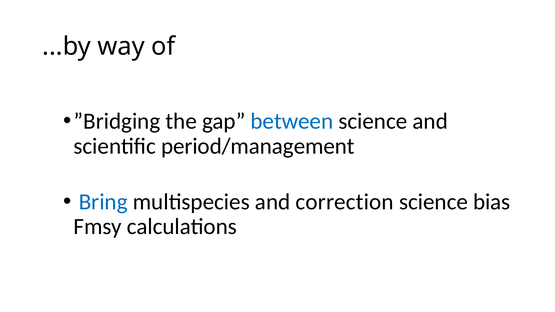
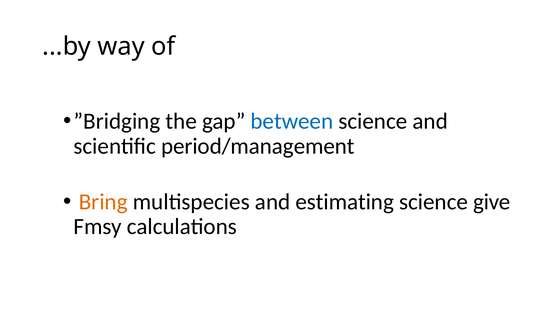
Bring colour: blue -> orange (103, 202)
correction: correction -> estimating (345, 202)
bias: bias -> give (492, 202)
